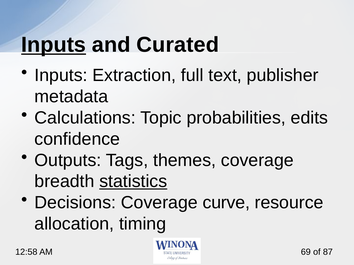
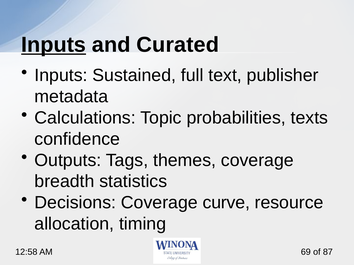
Extraction: Extraction -> Sustained (134, 76)
edits: edits -> texts (309, 118)
statistics underline: present -> none (133, 182)
